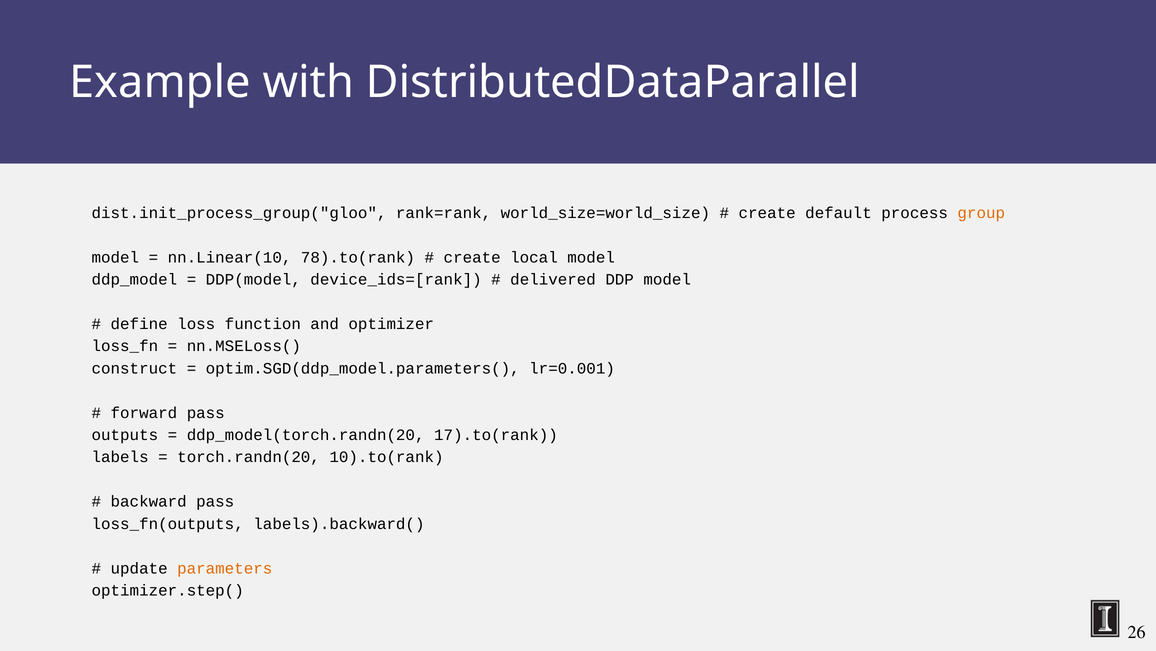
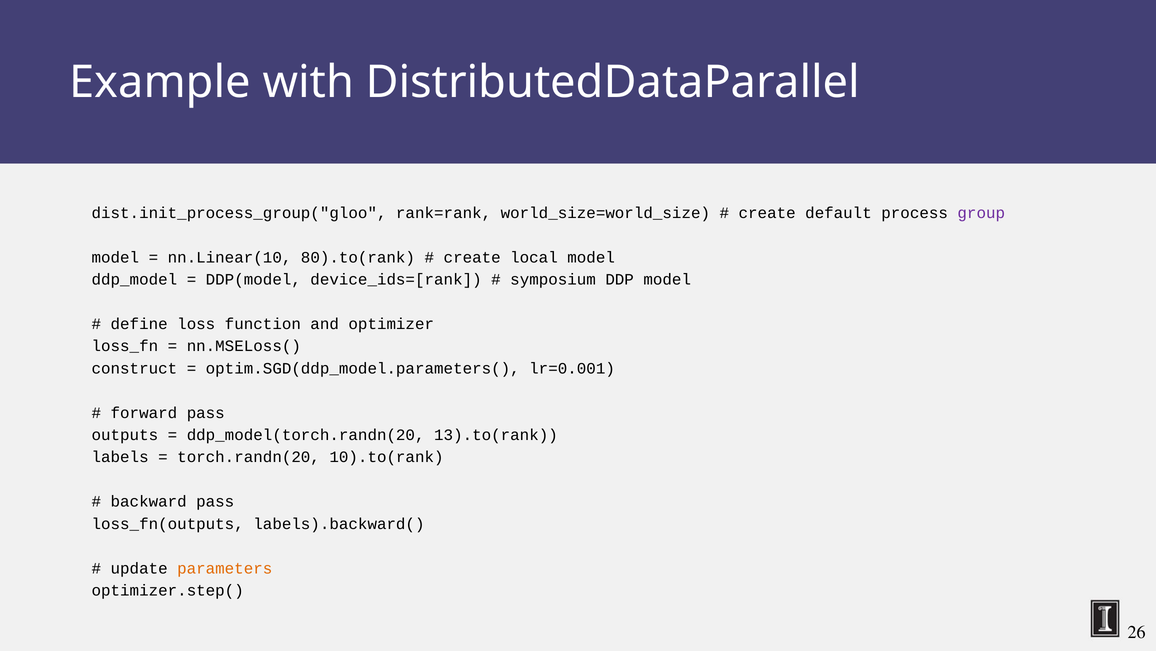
group colour: orange -> purple (981, 213)
78).to(rank: 78).to(rank -> 80).to(rank (358, 258)
delivered: delivered -> symposium (553, 280)
17).to(rank: 17).to(rank -> 13).to(rank (496, 435)
